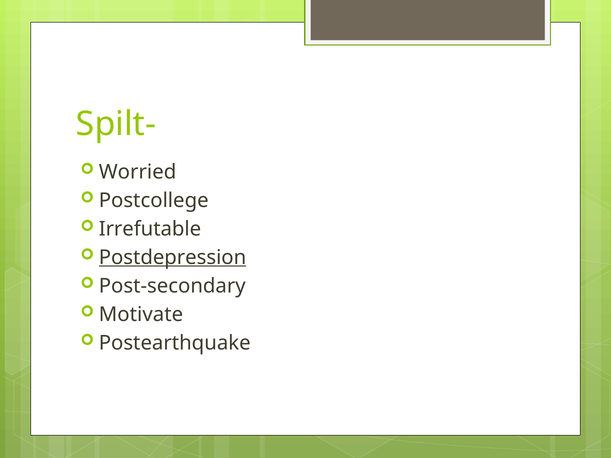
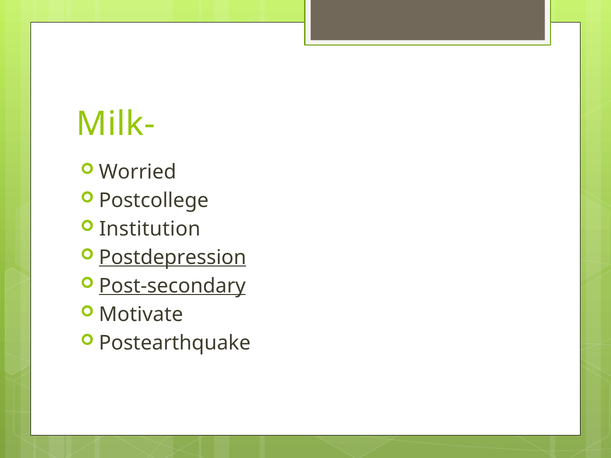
Spilt-: Spilt- -> Milk- (116, 124)
Irrefutable: Irrefutable -> Institution (150, 229)
Post-secondary underline: none -> present (172, 286)
